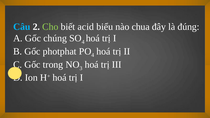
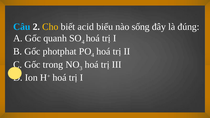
Cho colour: light green -> yellow (50, 27)
chua: chua -> sống (141, 27)
chúng: chúng -> quanh (55, 38)
